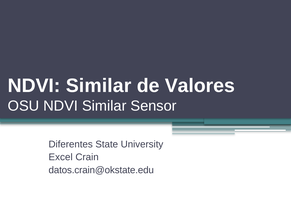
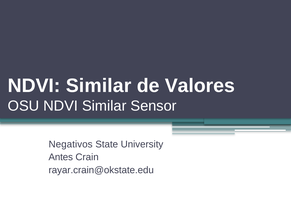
Diferentes: Diferentes -> Negativos (71, 144)
Excel: Excel -> Antes (61, 157)
datos.crain@okstate.edu: datos.crain@okstate.edu -> rayar.crain@okstate.edu (101, 169)
